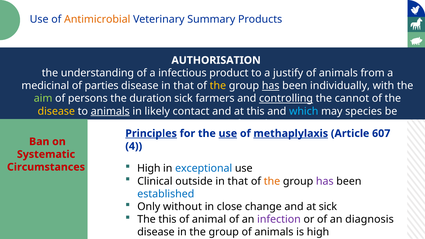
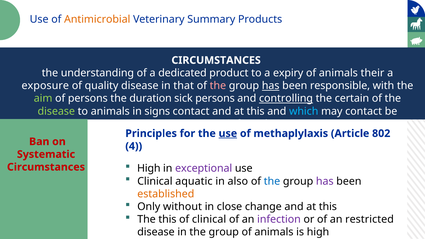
AUTHORISATION: AUTHORISATION -> CIRCUMSTANCES (216, 60)
infectious: infectious -> dedicated (182, 73)
justify: justify -> expiry (288, 73)
from: from -> their (372, 73)
medicinal: medicinal -> exposure (45, 86)
parties: parties -> quality (102, 86)
the colour: yellow -> pink (218, 86)
individually: individually -> responsible (340, 86)
sick farmers: farmers -> persons (215, 99)
cannot: cannot -> certain (352, 99)
disease colour: yellow -> light green (56, 111)
animals underline: present -> none (110, 111)
likely: likely -> signs (157, 111)
may species: species -> contact (364, 111)
Principles underline: present -> none (151, 134)
methaplylaxis underline: present -> none (291, 134)
607: 607 -> 802 (381, 134)
exceptional colour: blue -> purple (204, 169)
outside: outside -> aquatic (194, 182)
that: that -> also (238, 182)
the colour: orange -> blue (272, 182)
established colour: blue -> orange (166, 194)
sick: sick -> this (328, 207)
of animal: animal -> clinical (209, 220)
diagnosis: diagnosis -> restricted (370, 220)
